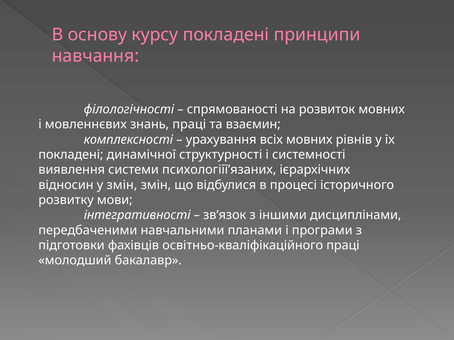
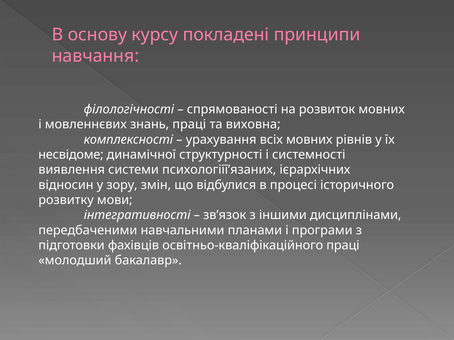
взаємин: взаємин -> виховна (253, 125)
покладені: покладені -> несвідоме (71, 155)
у змін: змін -> зору (122, 185)
